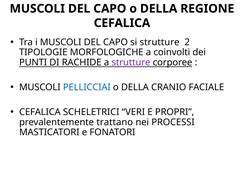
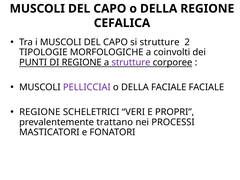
DI RACHIDE: RACHIDE -> REGIONE (82, 62)
PELLICCIAI colour: blue -> purple (87, 87)
DELLA CRANIO: CRANIO -> FACIALE (169, 87)
CEFALICA: CEFALICA -> REGIONE (40, 112)
